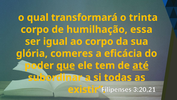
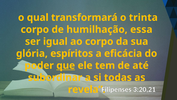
comeres: comeres -> espíritos (72, 53)
até underline: present -> none (141, 65)
existir: existir -> revela (87, 89)
